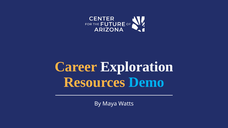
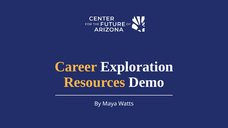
Demo colour: light blue -> white (146, 82)
